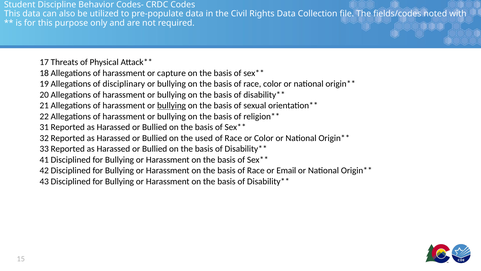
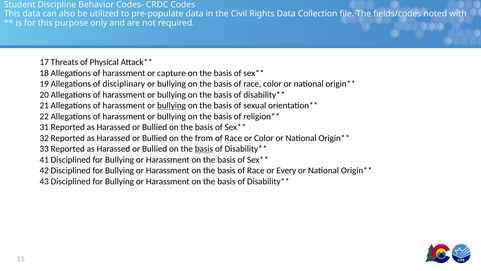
used: used -> from (204, 138)
basis underline: none -> present (204, 149)
Email: Email -> Every (286, 170)
